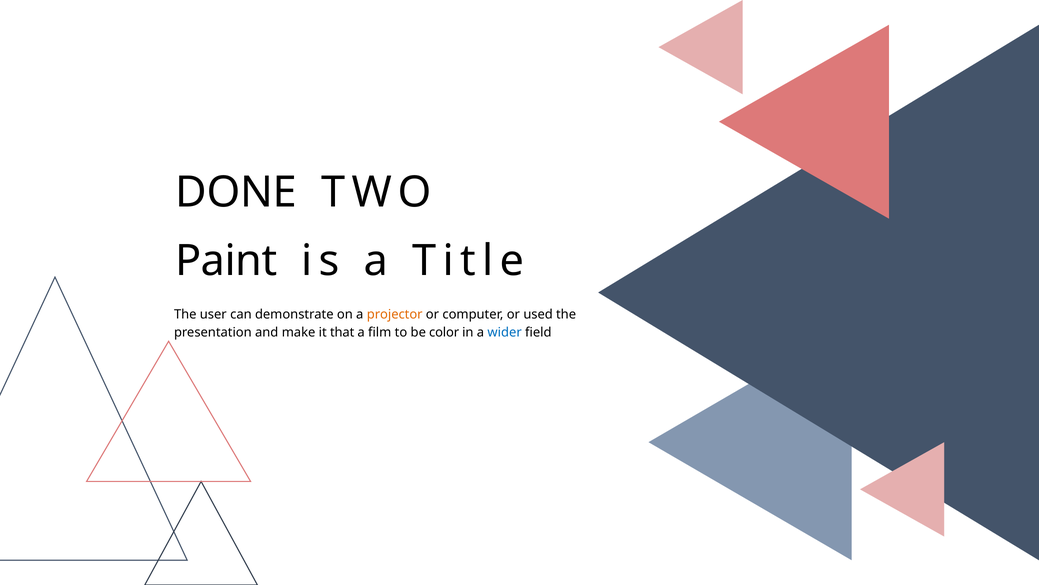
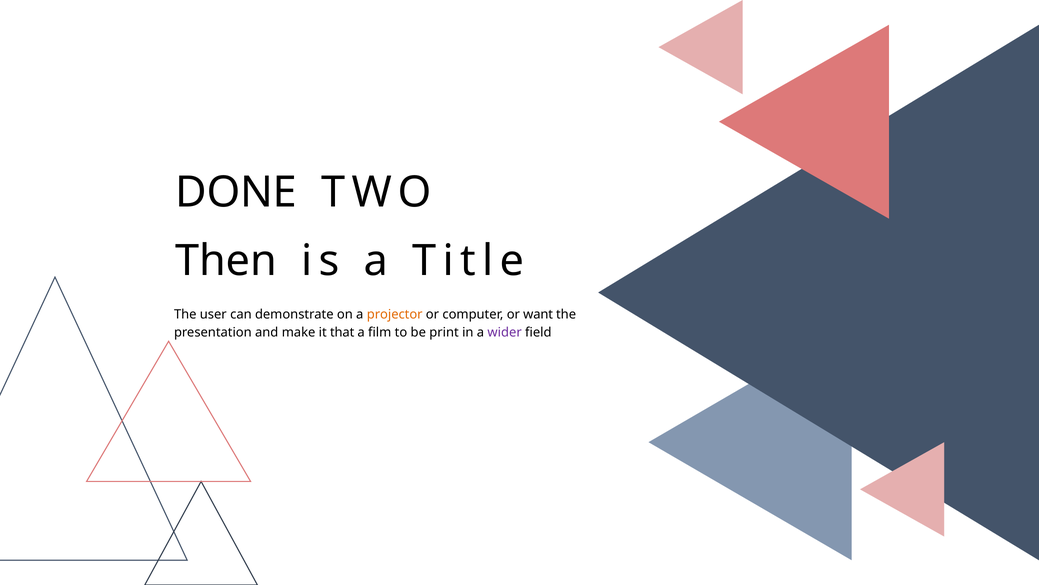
Paint: Paint -> Then (226, 261)
used: used -> want (538, 314)
color: color -> print (444, 332)
wider colour: blue -> purple (505, 332)
